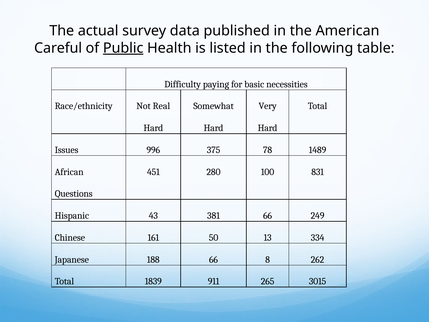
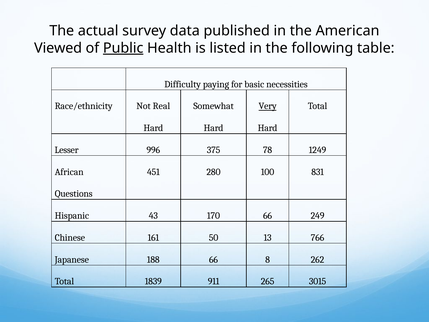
Careful: Careful -> Viewed (58, 48)
Very underline: none -> present (268, 106)
Issues: Issues -> Lesser (67, 150)
1489: 1489 -> 1249 (318, 150)
381: 381 -> 170 (214, 216)
334: 334 -> 766 (318, 237)
